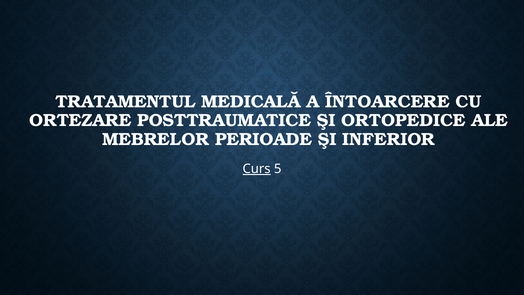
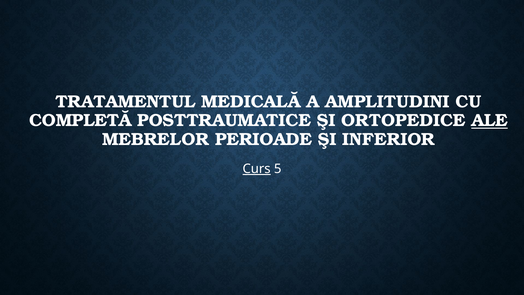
ÎNTOARCERE: ÎNTOARCERE -> AMPLITUDINI (387, 102)
ORTEZARE: ORTEZARE -> COMPLETĂ (80, 120)
ALE underline: none -> present (490, 120)
